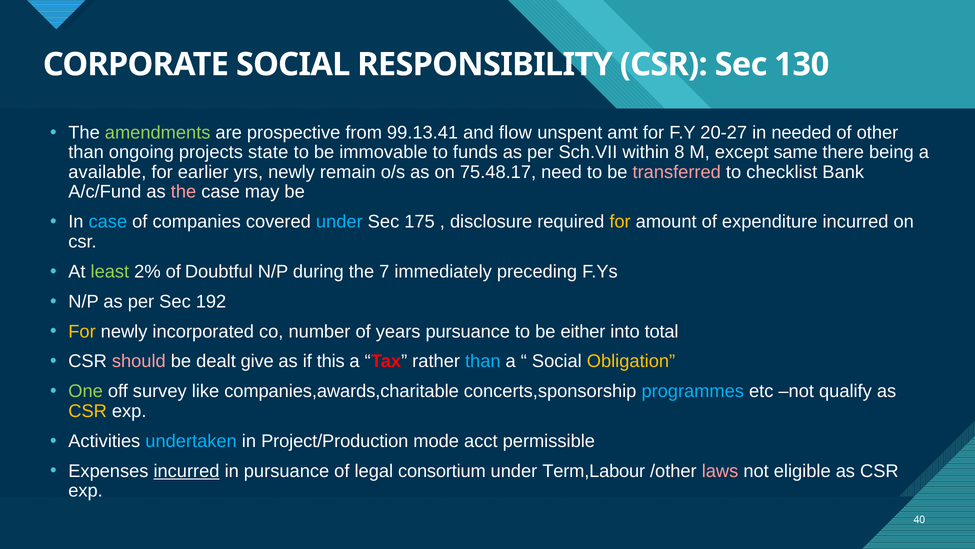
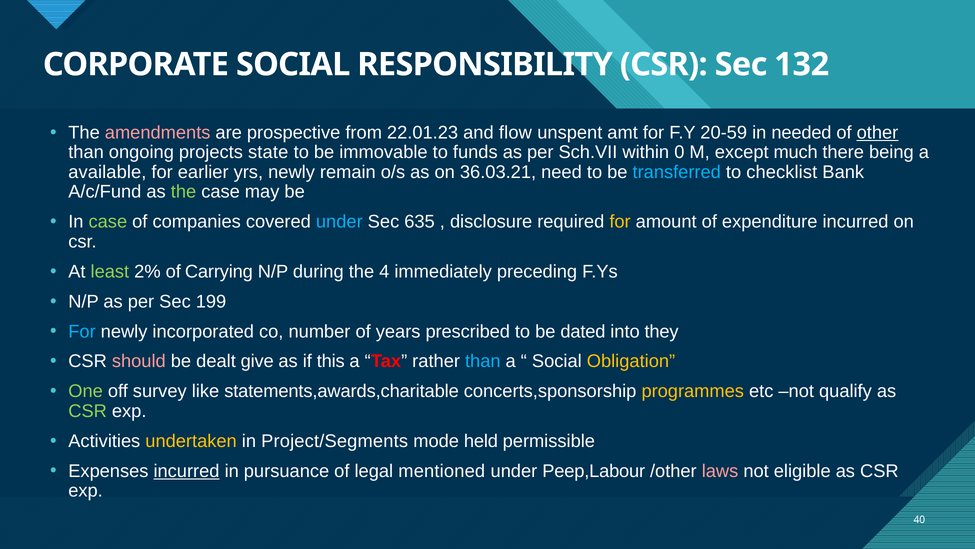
130: 130 -> 132 (802, 64)
amendments colour: light green -> pink (158, 133)
99.13.41: 99.13.41 -> 22.01.23 (423, 133)
20-27: 20-27 -> 20-59 (724, 133)
other underline: none -> present (877, 133)
8: 8 -> 0 (679, 152)
same: same -> much (796, 152)
75.48.17: 75.48.17 -> 36.03.21 (498, 172)
transferred colour: pink -> light blue (677, 172)
the colour: pink -> light green (184, 192)
case colour: light blue -> light green (108, 222)
175: 175 -> 635 (420, 222)
Doubtful: Doubtful -> Carrying (219, 271)
7: 7 -> 4 (384, 271)
192: 192 -> 199 (211, 301)
For colour: yellow -> light blue (82, 331)
years pursuance: pursuance -> prescribed (468, 331)
either: either -> dated (583, 331)
total: total -> they (662, 331)
companies,awards,charitable: companies,awards,charitable -> statements,awards,charitable (342, 391)
programmes colour: light blue -> yellow (693, 391)
CSR colour: yellow -> light green (88, 411)
undertaken colour: light blue -> yellow (191, 441)
Project/Production: Project/Production -> Project/Segments (335, 441)
acct: acct -> held (481, 441)
consortium: consortium -> mentioned (442, 471)
Term,Labour: Term,Labour -> Peep,Labour (594, 471)
